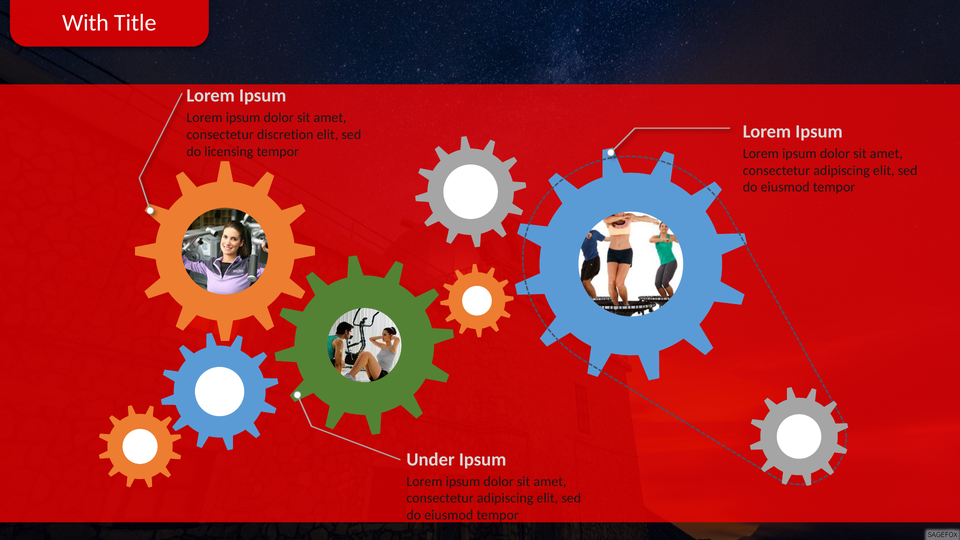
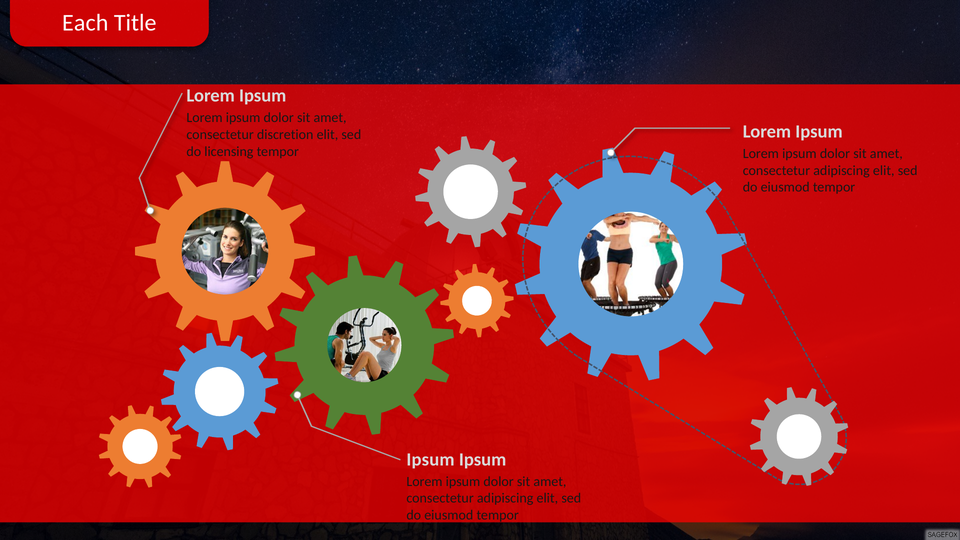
With: With -> Each (85, 23)
Under: Under -> Ipsum (430, 459)
